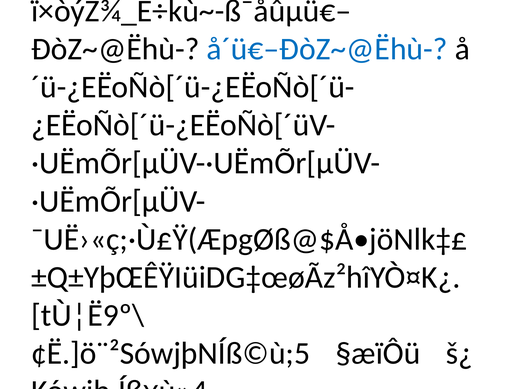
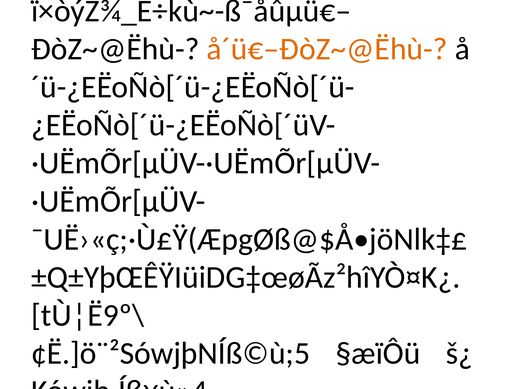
å´ü€–ÐòZ~@Ëhù- colour: blue -> orange (327, 49)
